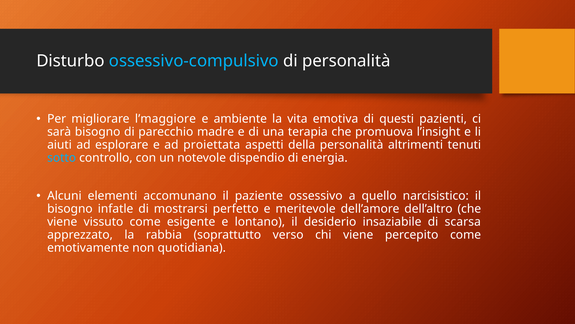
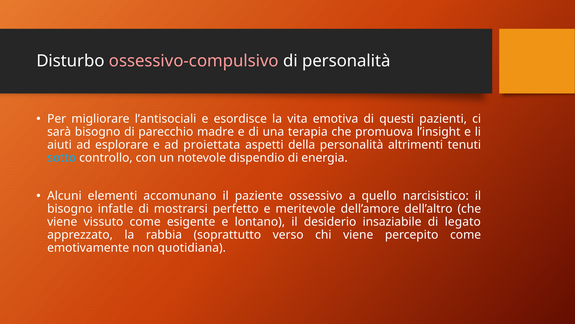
ossessivo-compulsivo colour: light blue -> pink (194, 61)
l’maggiore: l’maggiore -> l’antisociali (166, 119)
ambiente: ambiente -> esordisce (240, 119)
scarsa: scarsa -> legato (463, 221)
